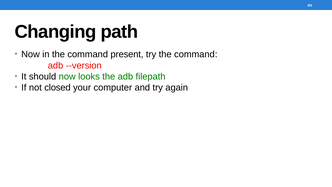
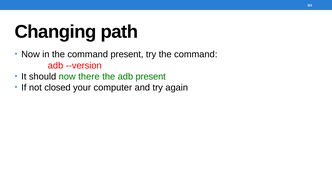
looks: looks -> there (89, 76)
adb filepath: filepath -> present (151, 76)
